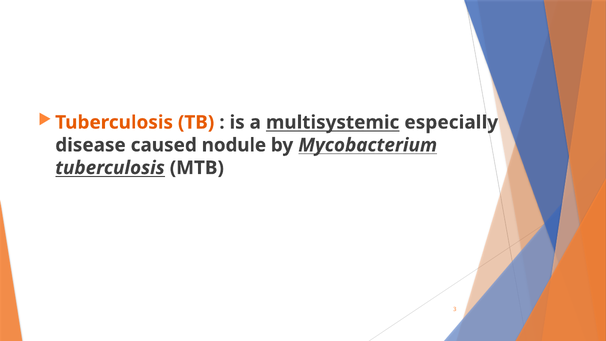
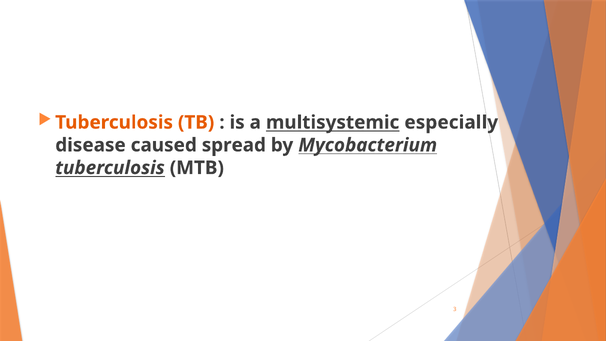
nodule: nodule -> spread (234, 145)
